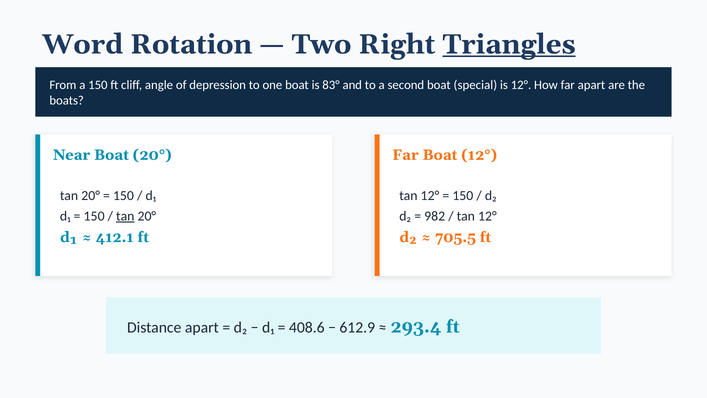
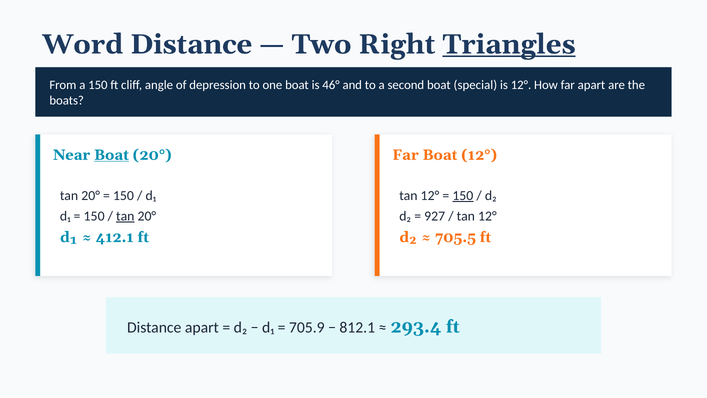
Word Rotation: Rotation -> Distance (191, 44)
83°: 83° -> 46° (331, 85)
Boat underline: none -> present (111, 155)
150 underline: none -> present (463, 196)
982: 982 -> 927 (435, 216)
408.6: 408.6 -> 705.9 (307, 327)
612.9: 612.9 -> 812.1 (357, 327)
